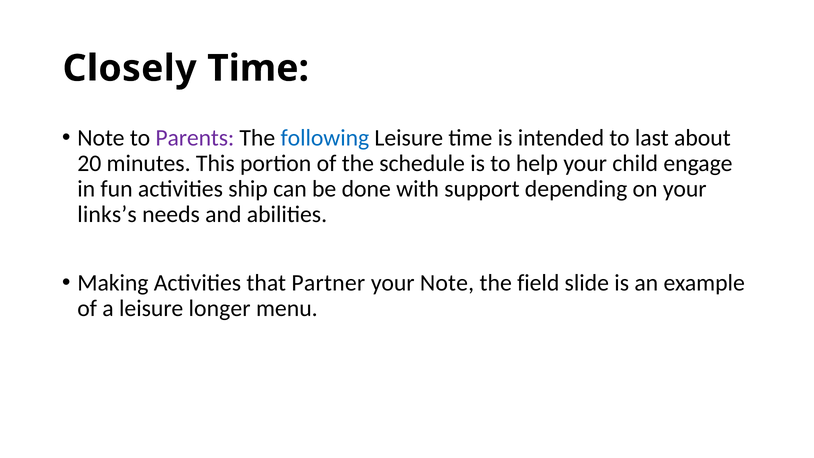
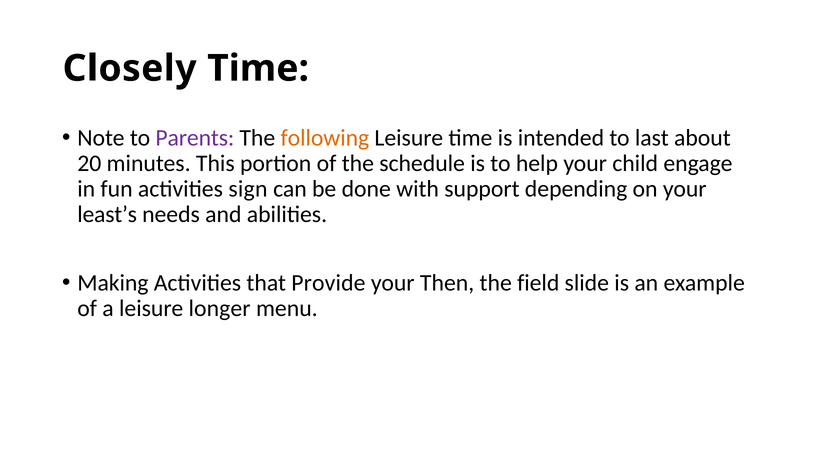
following colour: blue -> orange (325, 138)
ship: ship -> sign (248, 189)
links’s: links’s -> least’s (107, 215)
Partner: Partner -> Provide (328, 283)
your Note: Note -> Then (447, 283)
